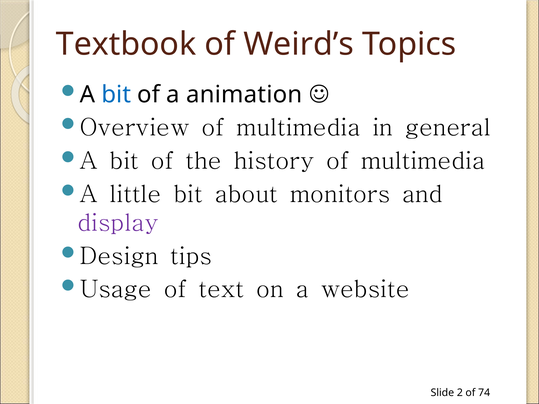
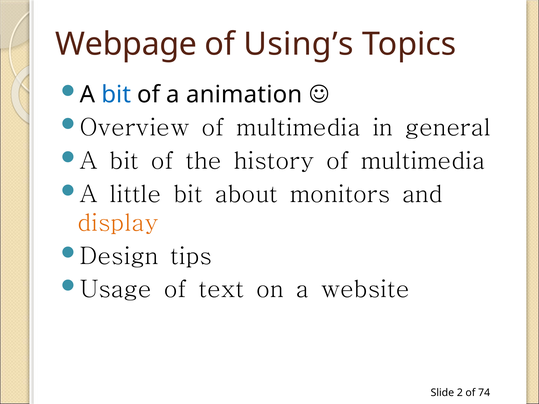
Textbook: Textbook -> Webpage (126, 44)
Weird’s: Weird’s -> Using’s (298, 44)
display colour: purple -> orange (118, 223)
